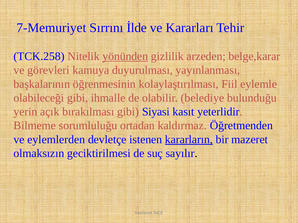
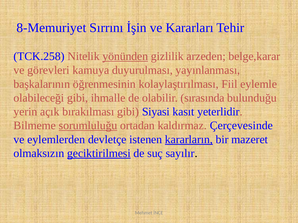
7-Memuriyet: 7-Memuriyet -> 8-Memuriyet (51, 28)
İlde: İlde -> İşin (137, 28)
belediye: belediye -> sırasında (203, 98)
sorumluluğu underline: none -> present (88, 126)
Öğretmenden: Öğretmenden -> Çerçevesinde (241, 126)
geciktirilmesi underline: none -> present (99, 154)
